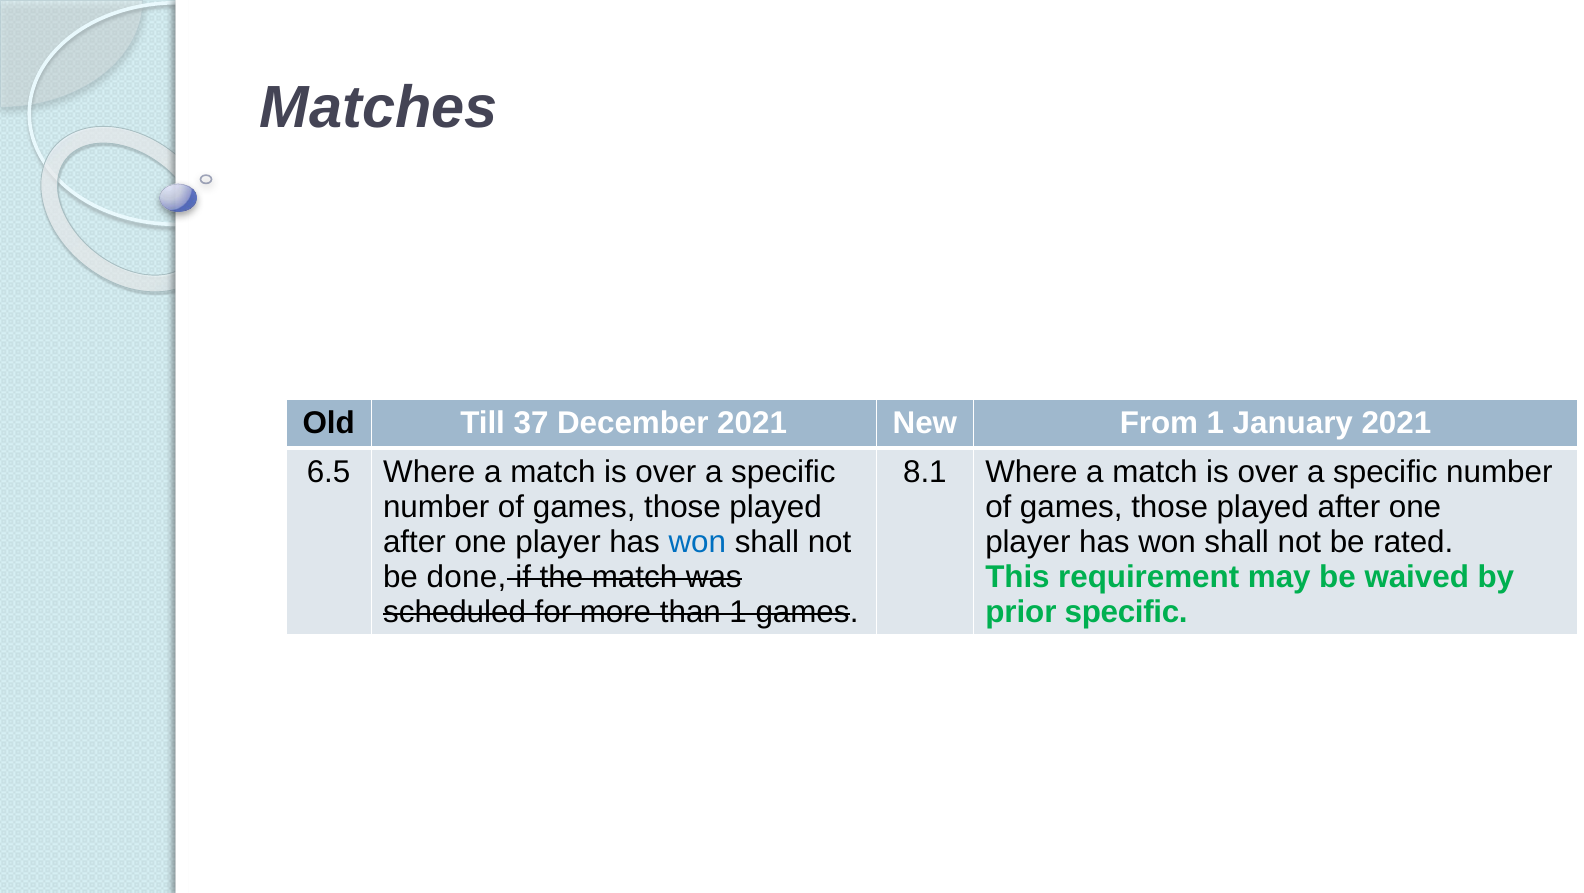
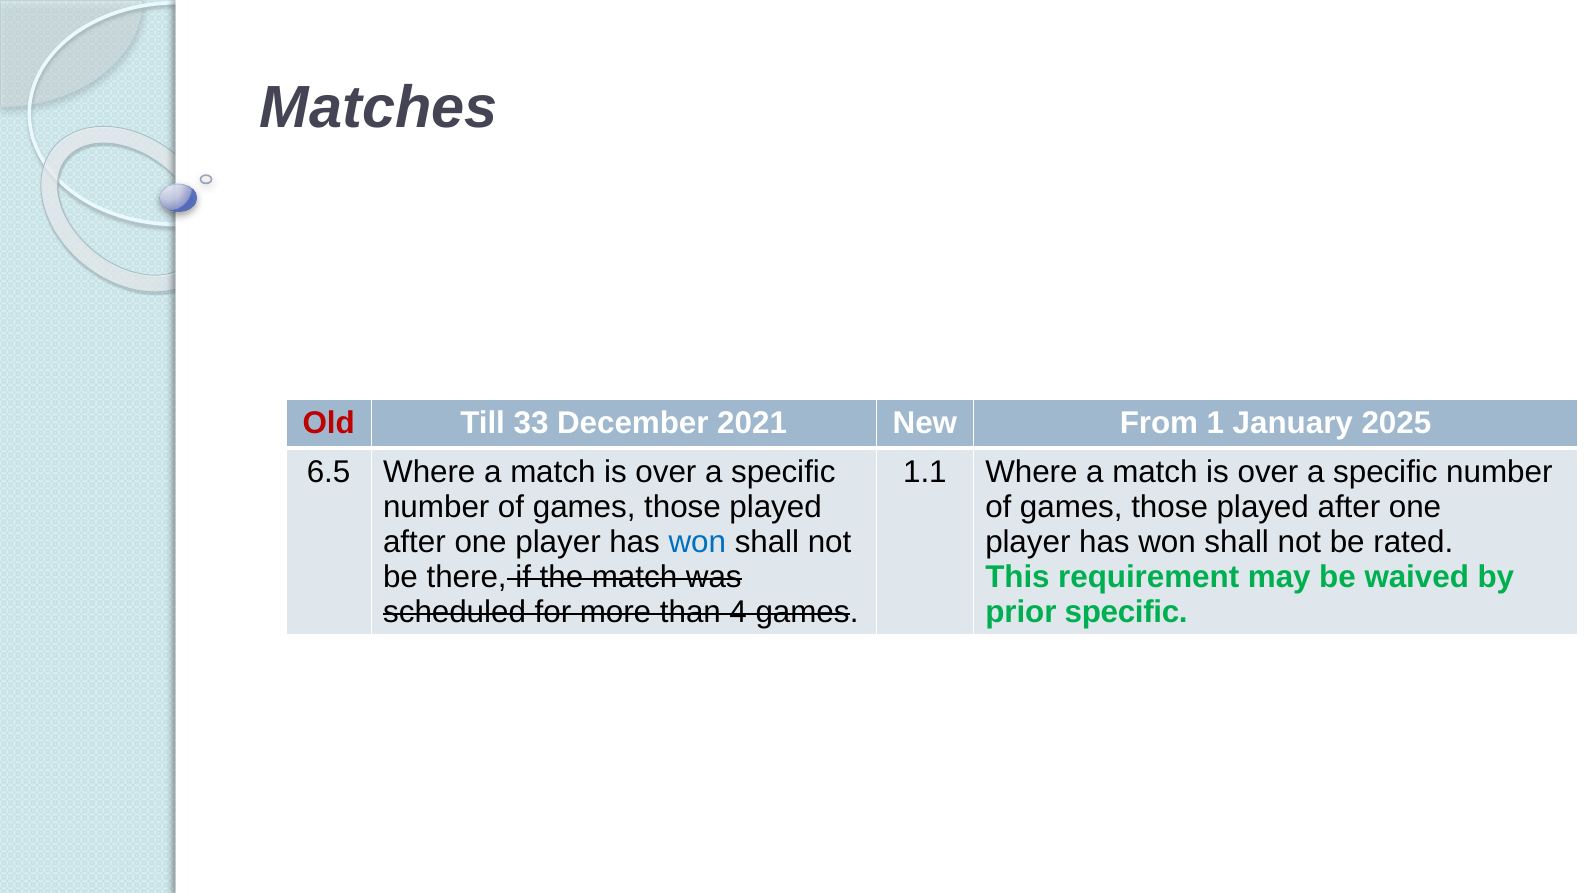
Old colour: black -> red (329, 423)
37: 37 -> 33 (531, 423)
January 2021: 2021 -> 2025 (1396, 423)
8.1: 8.1 -> 1.1 (925, 472)
done: done -> there (467, 577)
than 1: 1 -> 4 (738, 612)
